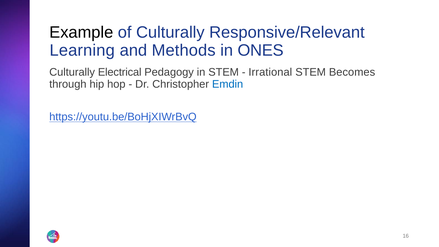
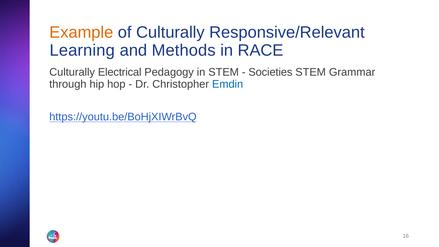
Example colour: black -> orange (81, 32)
ONES: ONES -> RACE (260, 50)
Irrational: Irrational -> Societies (270, 72)
Becomes: Becomes -> Grammar (352, 72)
